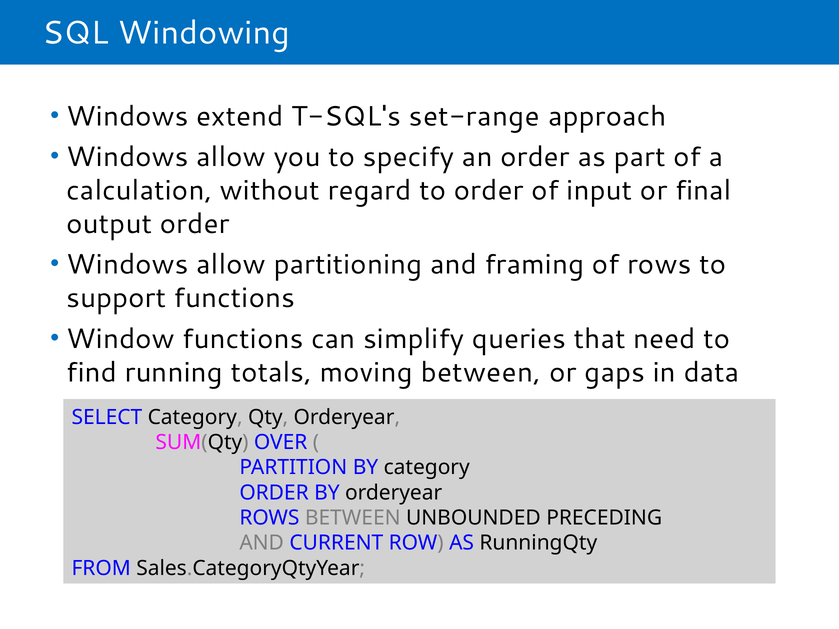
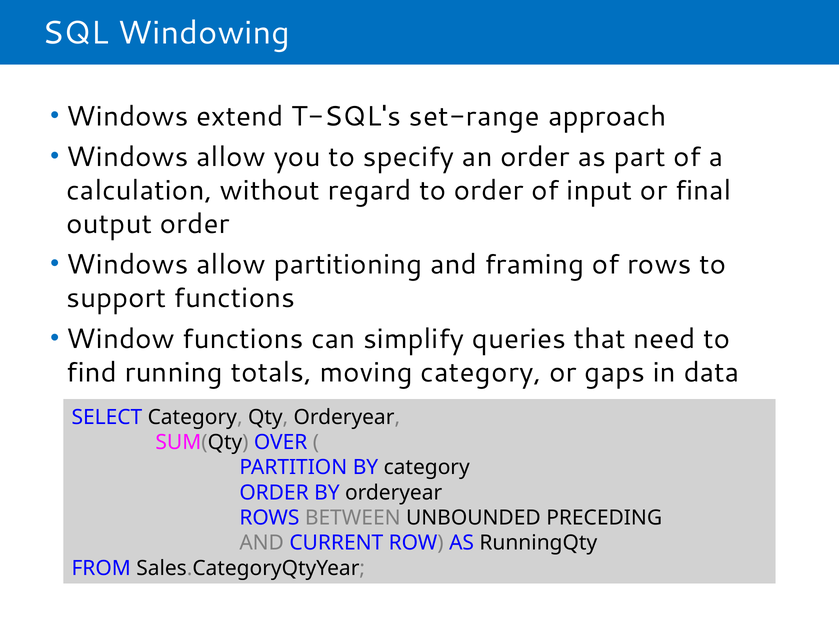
moving between: between -> category (481, 372)
